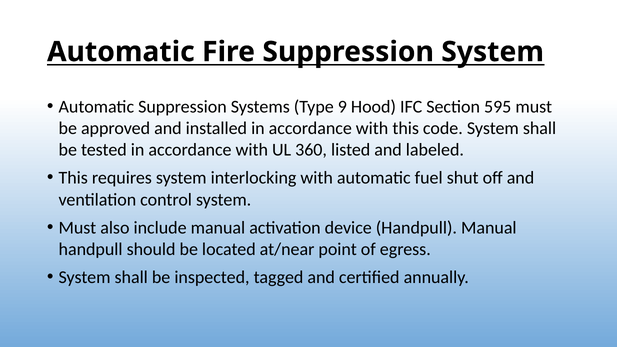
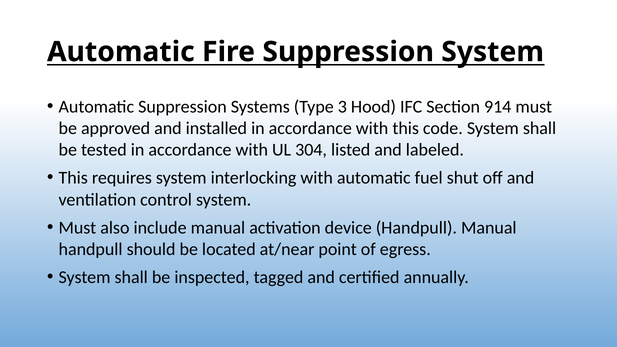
9: 9 -> 3 (342, 107)
595: 595 -> 914 (498, 107)
360: 360 -> 304 (311, 150)
